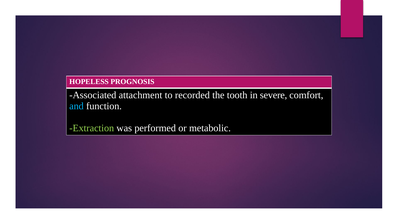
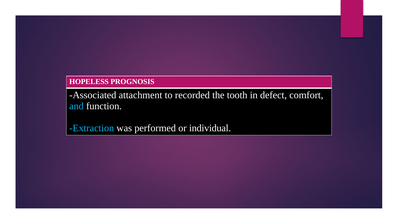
severe: severe -> defect (273, 95)
Extraction colour: light green -> light blue (92, 128)
metabolic: metabolic -> individual (210, 128)
